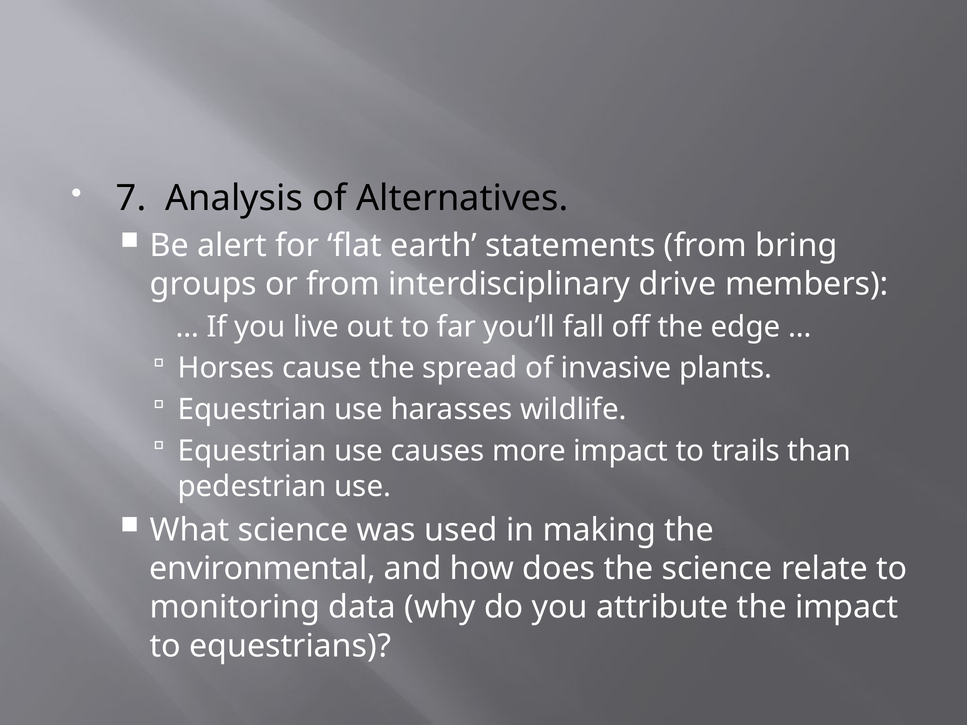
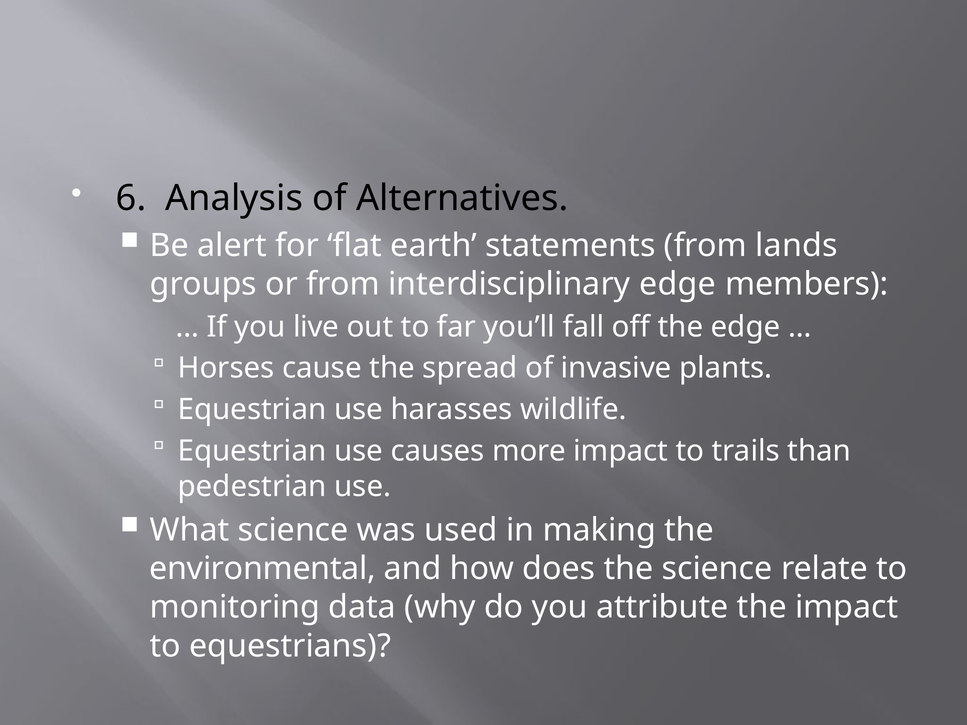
7: 7 -> 6 (131, 198)
bring: bring -> lands (796, 246)
interdisciplinary drive: drive -> edge (678, 284)
